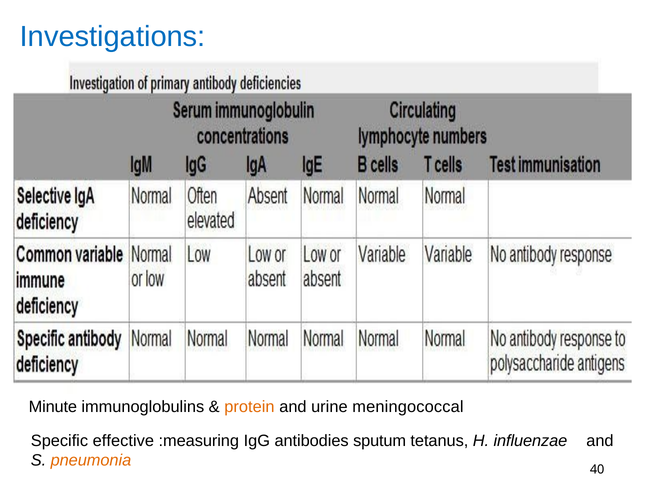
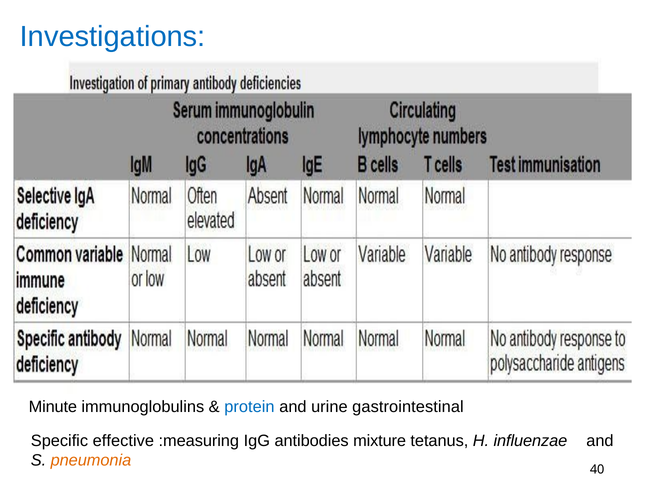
protein colour: orange -> blue (249, 407)
meningococcal: meningococcal -> gastrointestinal (408, 407)
sputum: sputum -> mixture (380, 441)
